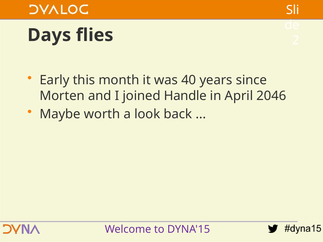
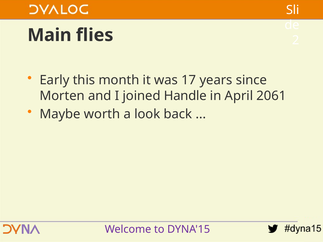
Days: Days -> Main (49, 35)
40: 40 -> 17 (189, 80)
2046: 2046 -> 2061 (271, 96)
